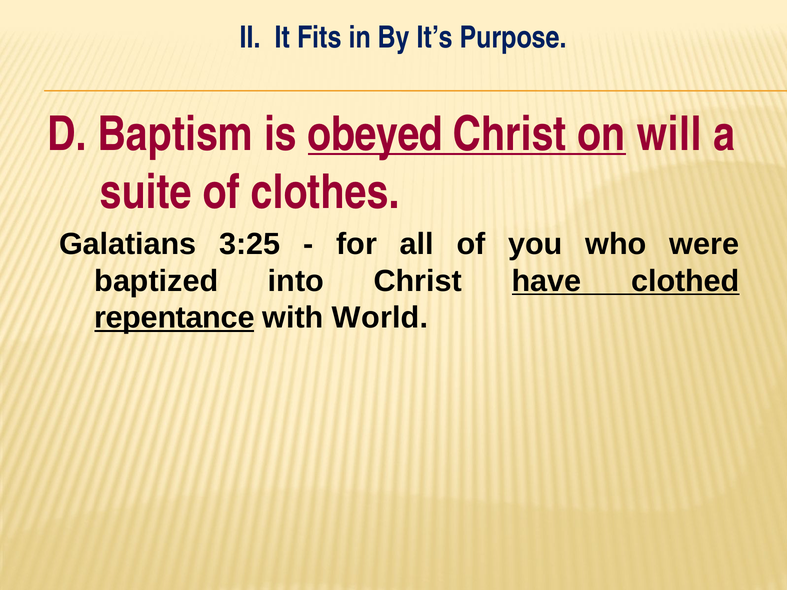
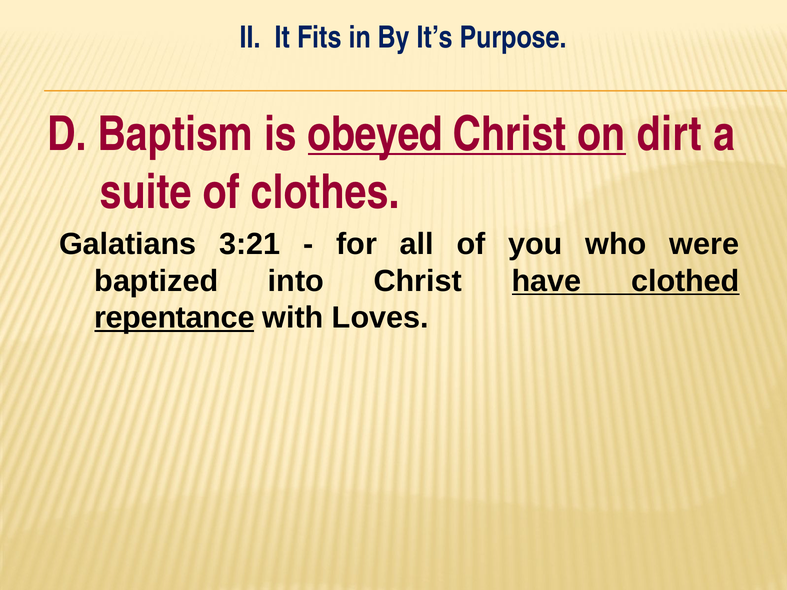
will: will -> dirt (669, 135)
3:25: 3:25 -> 3:21 (250, 244)
World: World -> Loves (380, 318)
